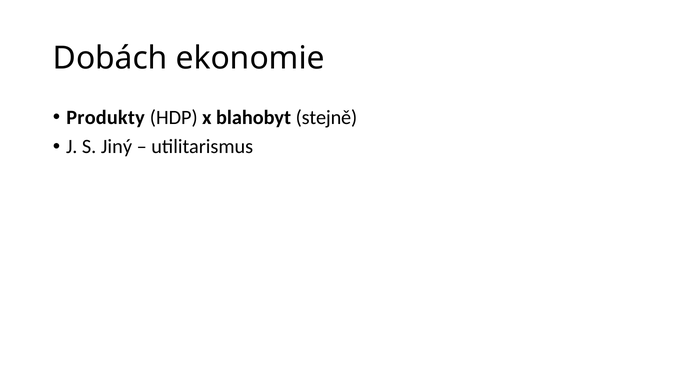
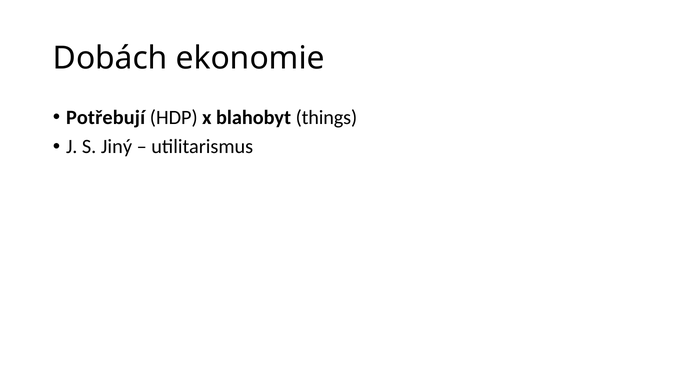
Produkty: Produkty -> Potřebují (106, 118)
stejně: stejně -> things (326, 118)
